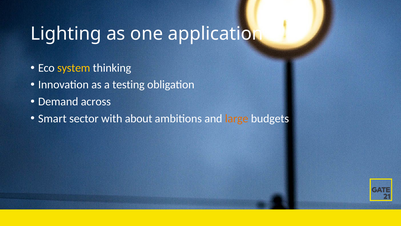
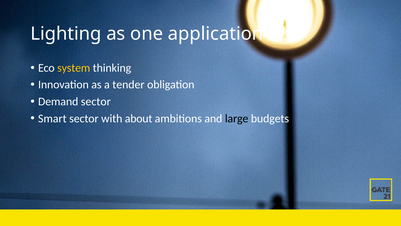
testing: testing -> tender (128, 85)
Demand across: across -> sector (96, 101)
large colour: orange -> black (237, 118)
